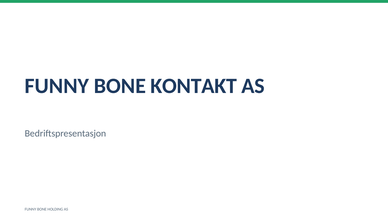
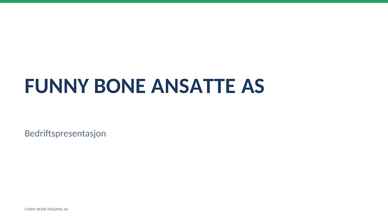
KONTAKT: KONTAKT -> ANSATTE (193, 86)
